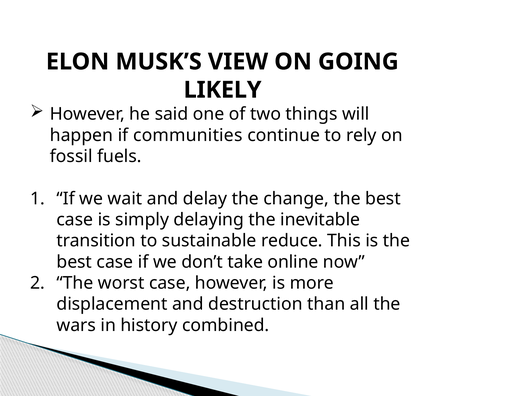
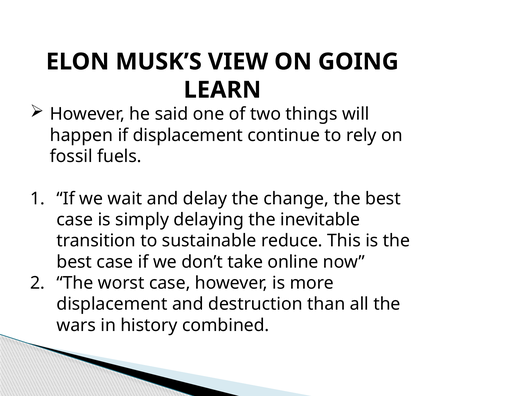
LIKELY: LIKELY -> LEARN (222, 90)
if communities: communities -> displacement (188, 135)
